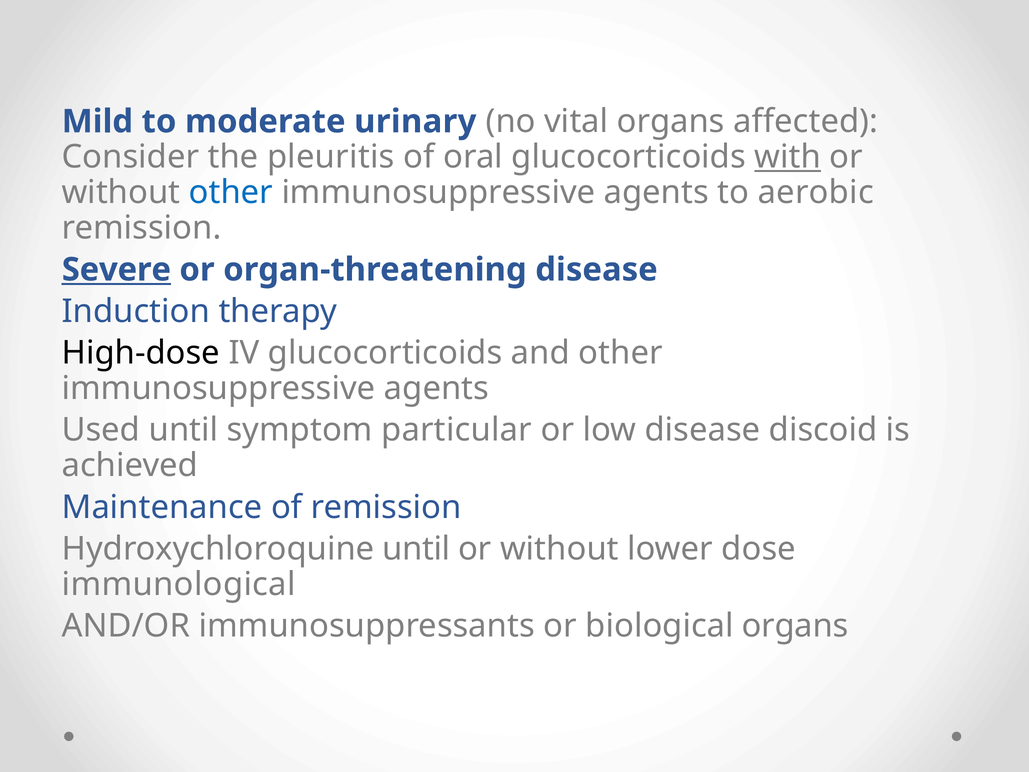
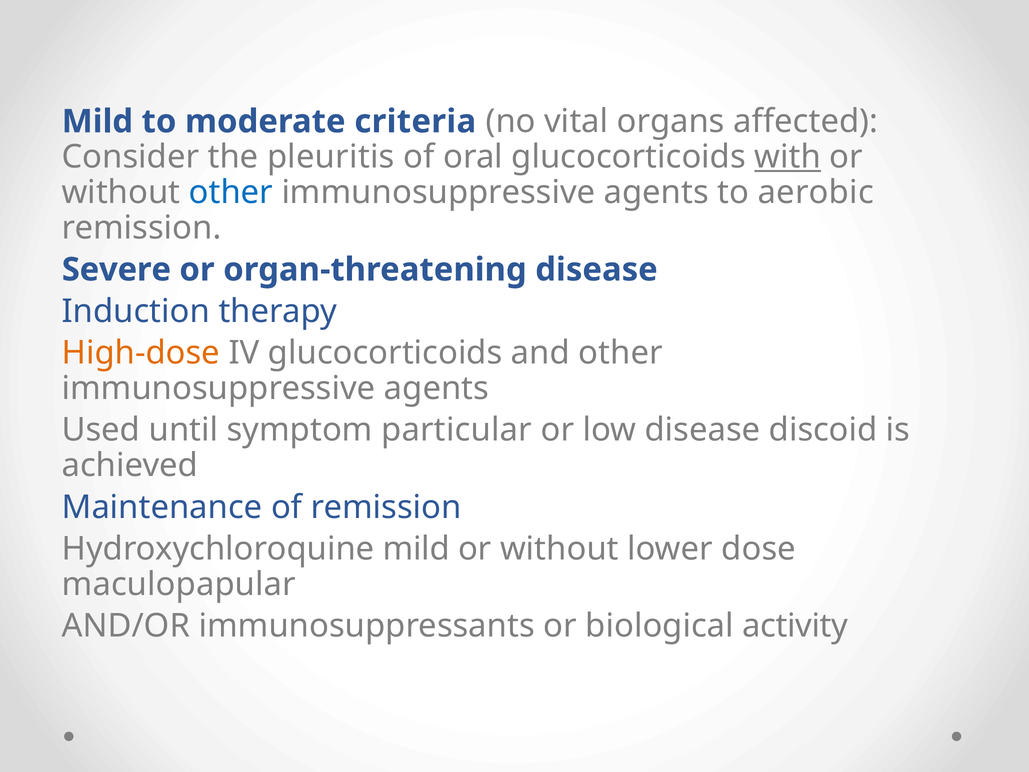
urinary: urinary -> criteria (415, 121)
Severe underline: present -> none (116, 270)
High-dose colour: black -> orange (141, 353)
Hydroxychloroquine until: until -> mild (416, 549)
immunological: immunological -> maculopapular (179, 584)
biological organs: organs -> activity (795, 626)
